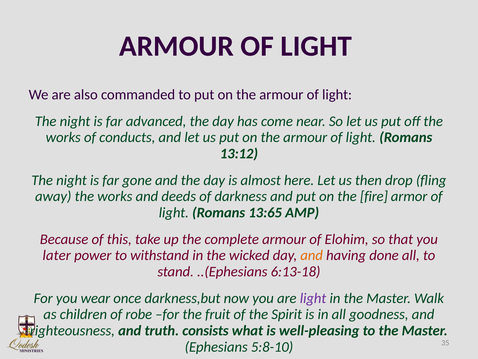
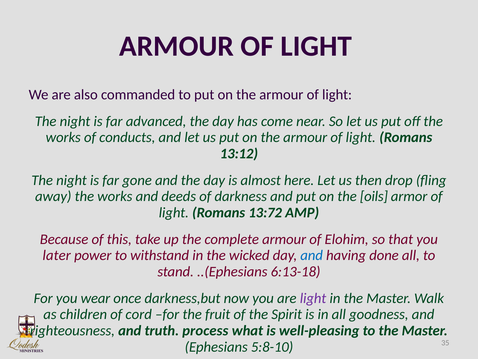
fire: fire -> oils (374, 196)
13:65: 13:65 -> 13:72 (265, 212)
and colour: orange -> blue (312, 255)
robe: robe -> cord (139, 314)
consists: consists -> process (205, 330)
